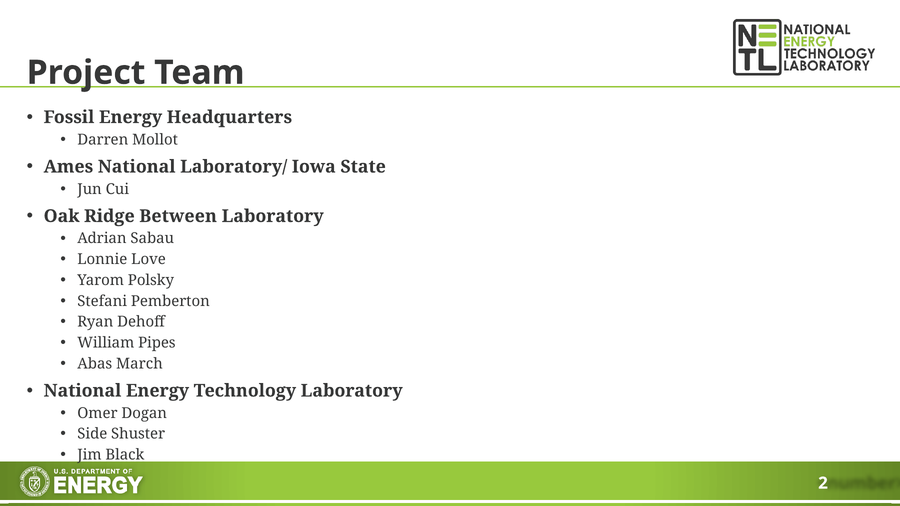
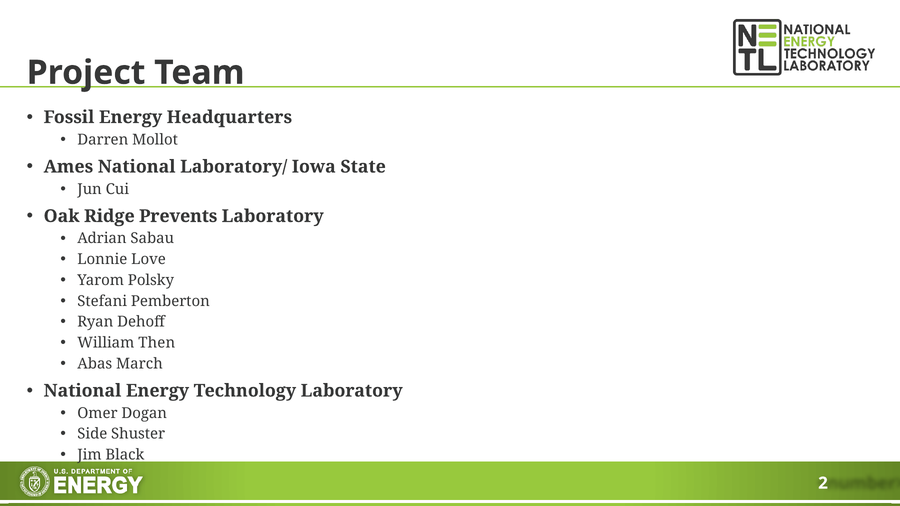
Between: Between -> Prevents (178, 216)
Pipes: Pipes -> Then (157, 343)
